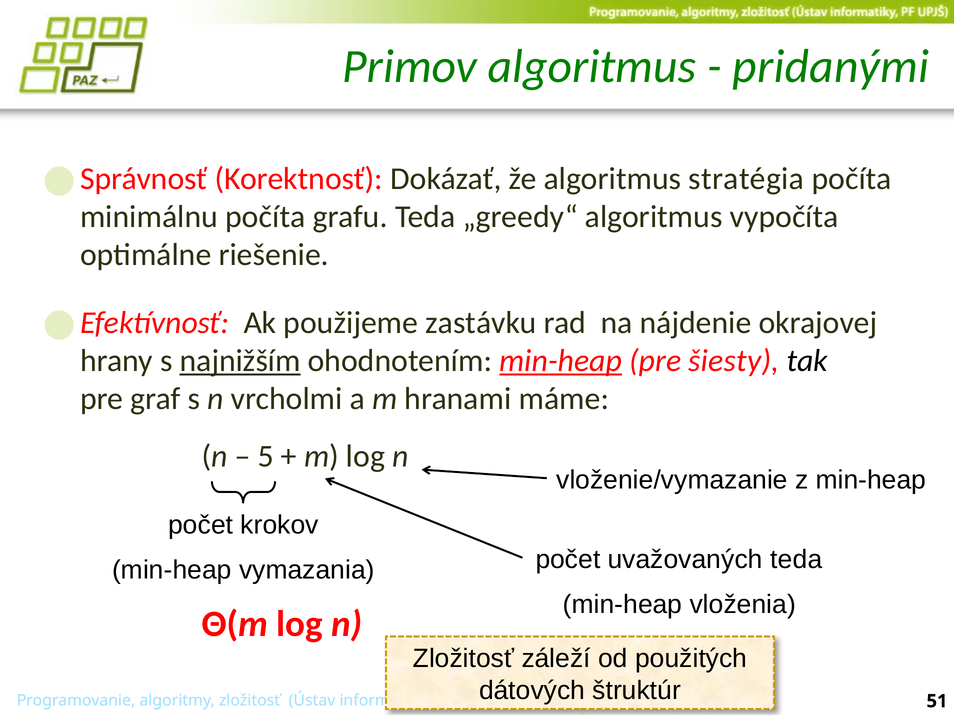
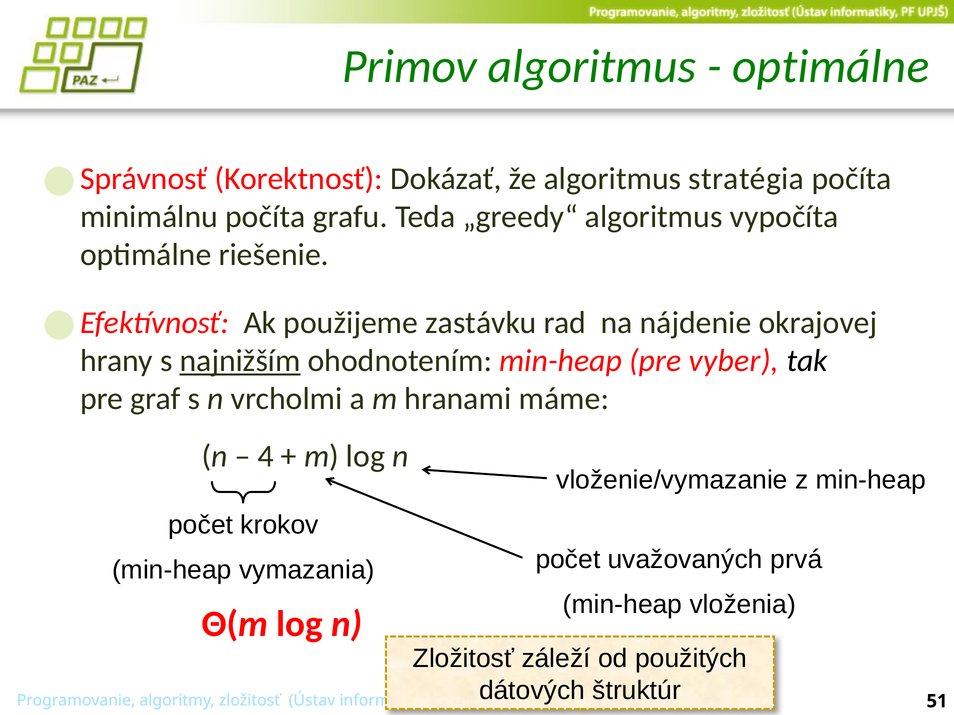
pridanými: pridanými -> optimálne (831, 67)
min-heap underline: present -> none (561, 361)
šiesty: šiesty -> vyber (734, 361)
5: 5 -> 4 (266, 456)
uvažovaných teda: teda -> prvá (796, 560)
